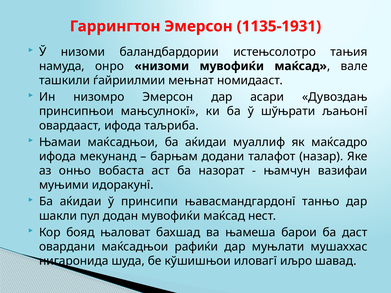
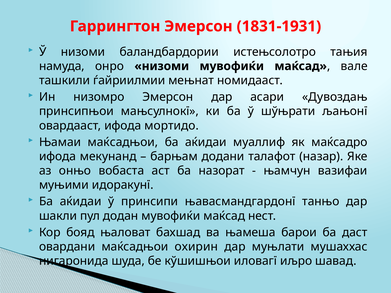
1135-1931: 1135-1931 -> 1831-1931 (279, 26)
таљриба: таљриба -> мортидо (172, 126)
рафиќи: рафиќи -> охирин (196, 247)
